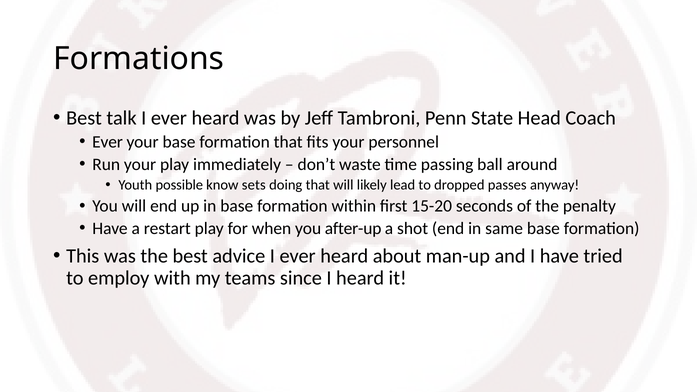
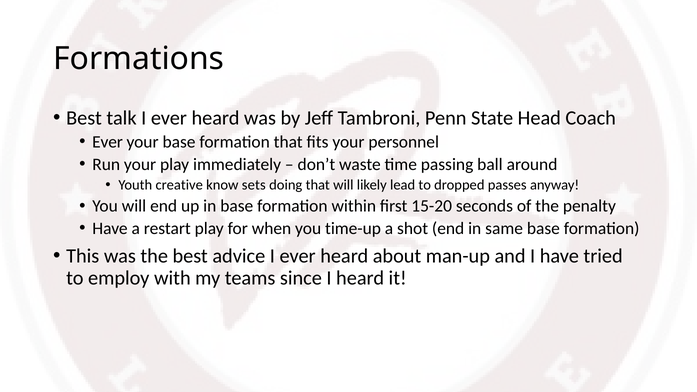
possible: possible -> creative (179, 185)
after-up: after-up -> time-up (353, 228)
